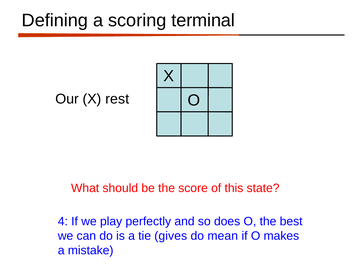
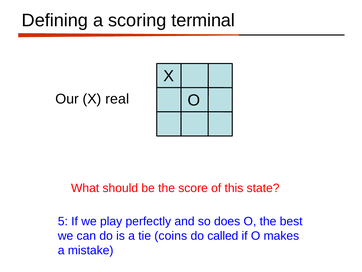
rest: rest -> real (117, 99)
4: 4 -> 5 (63, 221)
gives: gives -> coins (171, 236)
mean: mean -> called (223, 236)
